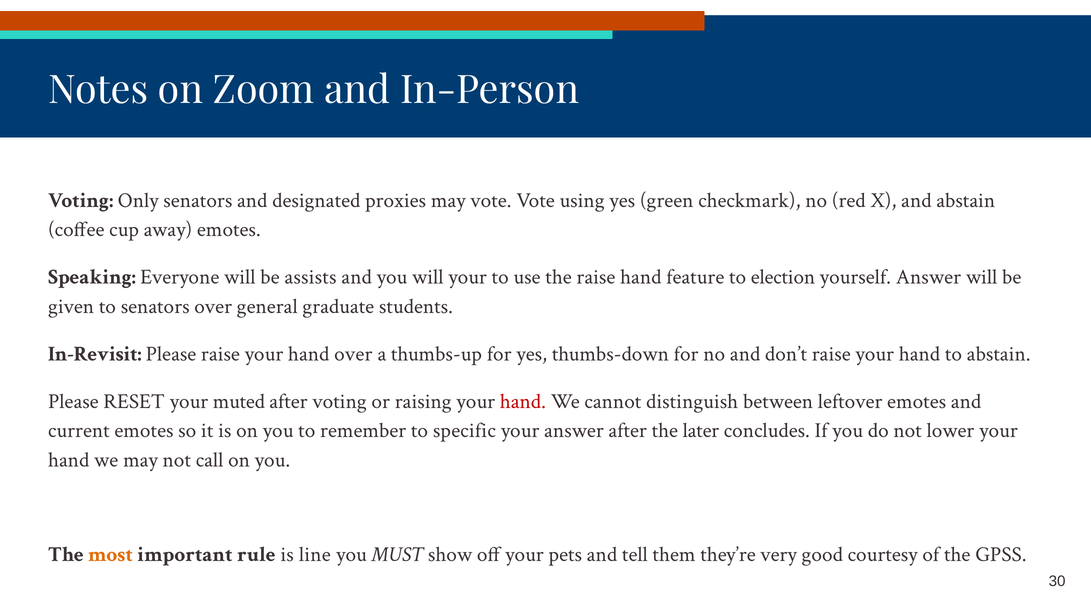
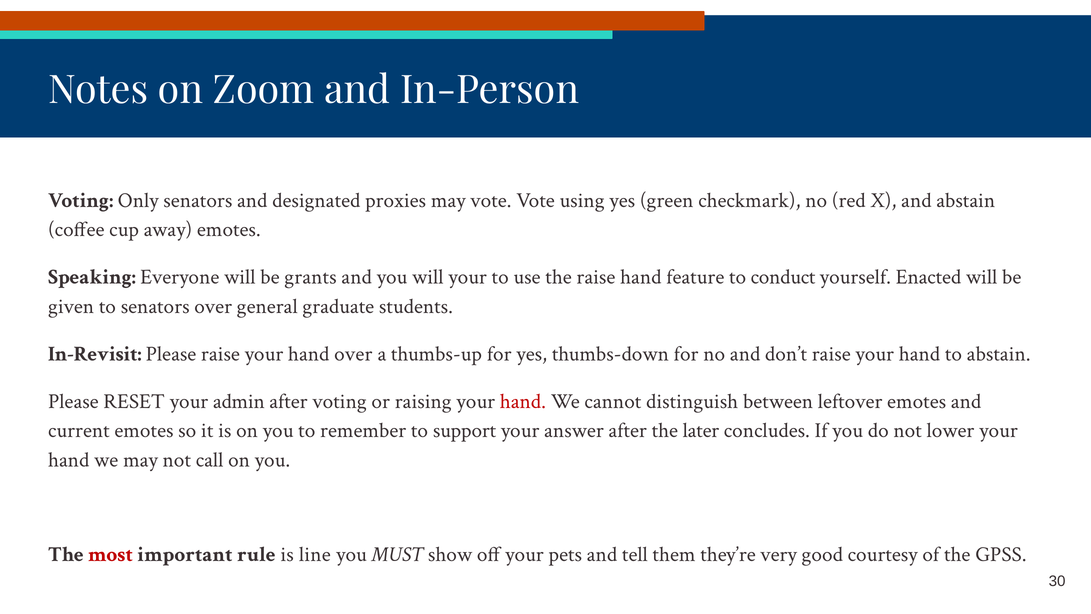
assists: assists -> grants (310, 277)
election: election -> conduct (783, 277)
yourself Answer: Answer -> Enacted (928, 277)
muted: muted -> admin (239, 401)
specific: specific -> support (465, 430)
most colour: orange -> red (111, 554)
